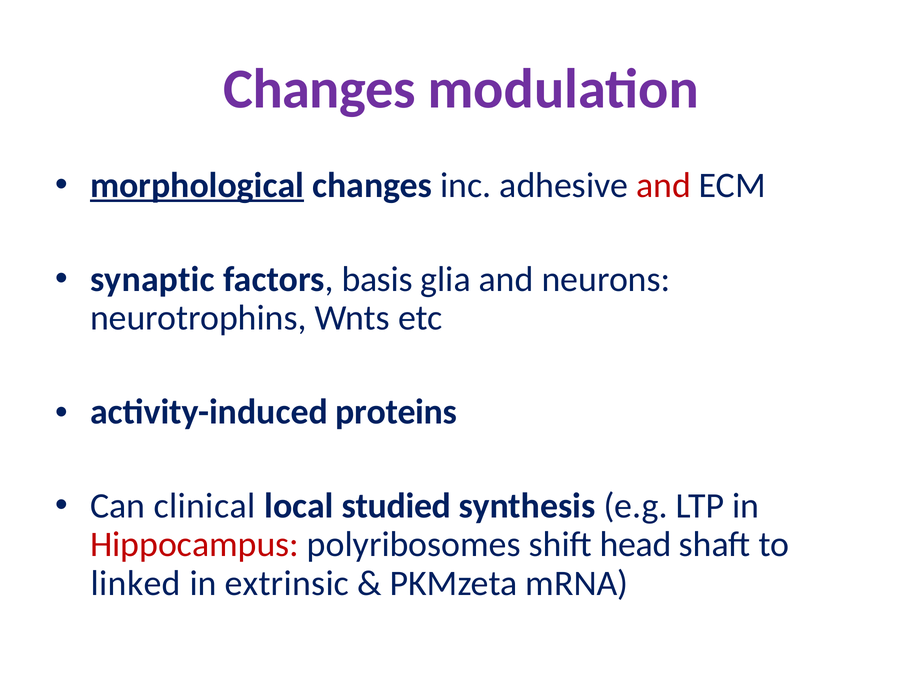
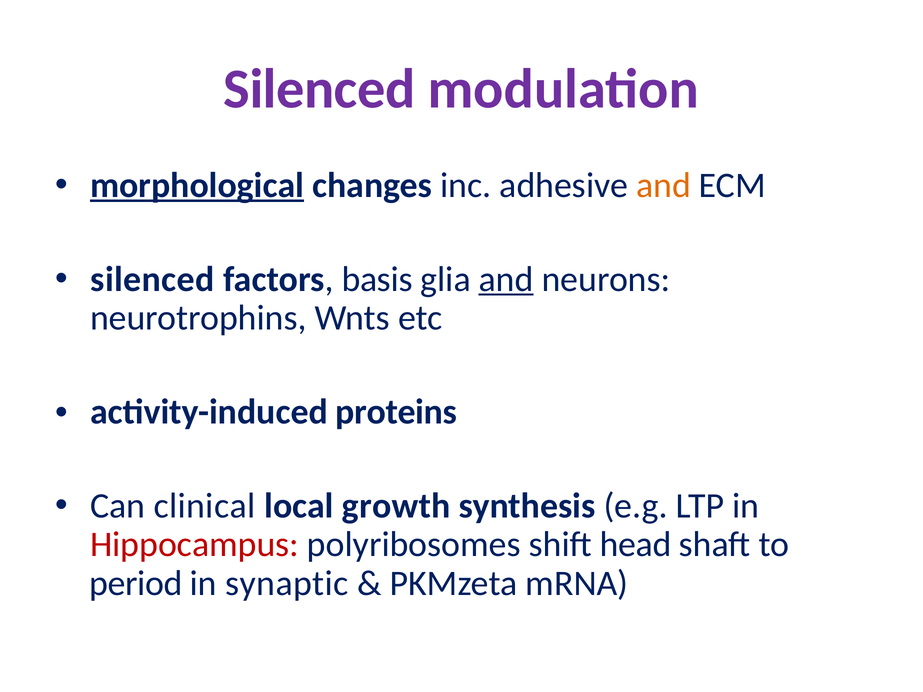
Changes: Changes -> Silenced (319, 89)
and colour: red -> orange (663, 185)
synaptic: synaptic -> silenced (152, 279)
and underline: none -> present (506, 279)
studied: studied -> growth (396, 506)
linked: linked -> period (136, 584)
extrinsic: extrinsic -> synaptic (287, 584)
